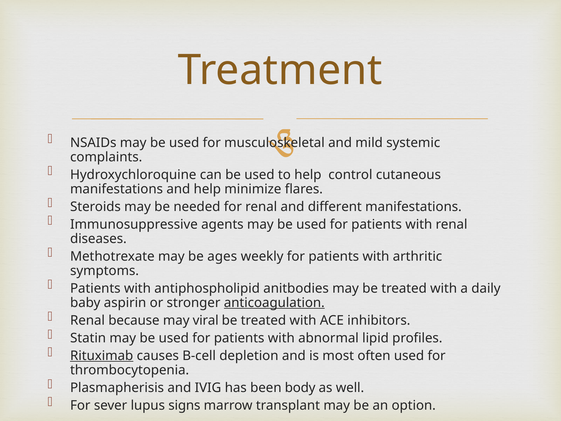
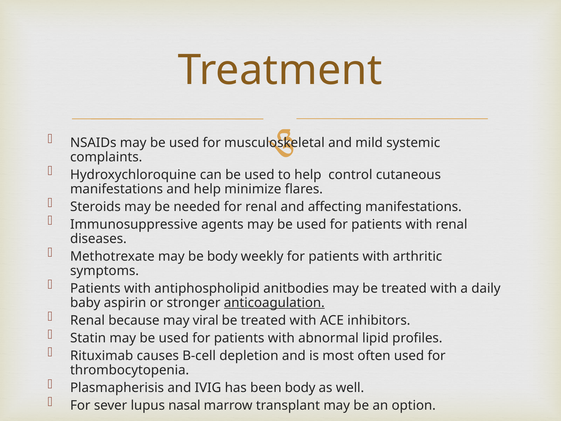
different: different -> affecting (335, 207)
be ages: ages -> body (222, 256)
Rituximab underline: present -> none (102, 356)
signs: signs -> nasal (184, 405)
